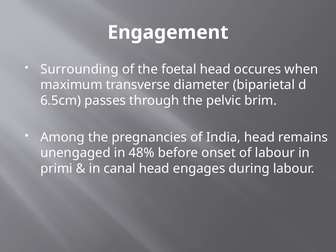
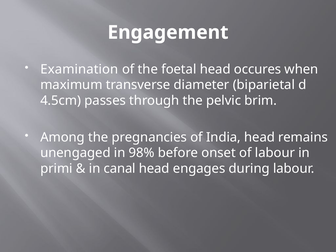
Surrounding: Surrounding -> Examination (79, 69)
6.5cm: 6.5cm -> 4.5cm (61, 101)
48%: 48% -> 98% (142, 153)
